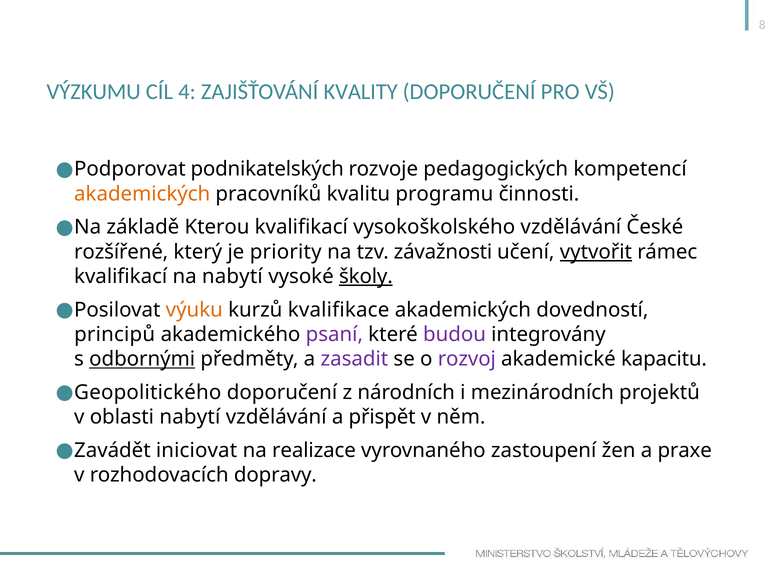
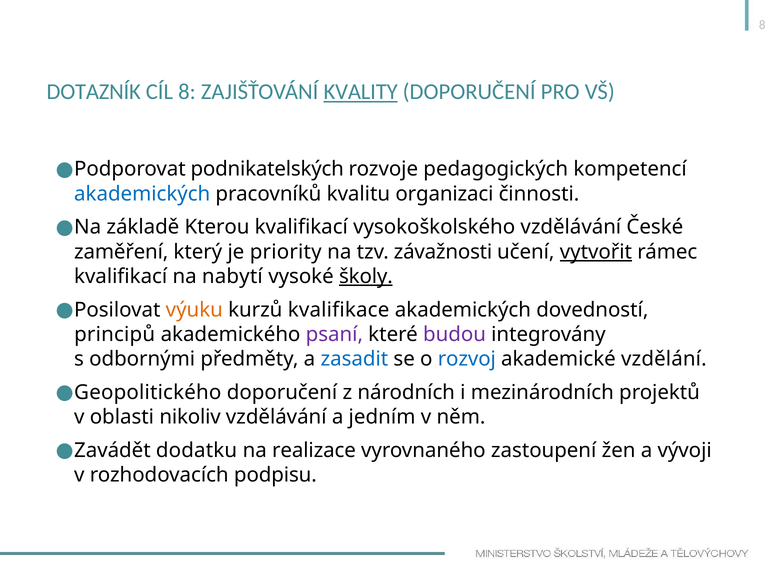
VÝZKUMU: VÝZKUMU -> DOTAZNÍK (94, 92)
CÍL 4: 4 -> 8 (187, 92)
KVALITY underline: none -> present (361, 92)
akademických colour: orange -> blue (142, 194)
programu: programu -> organizaci (444, 194)
rozšířené: rozšířené -> zaměření (121, 252)
odbornými underline: present -> none (142, 359)
zasadit colour: purple -> blue (354, 359)
rozvoj colour: purple -> blue (467, 359)
kapacitu: kapacitu -> vzdělání (664, 359)
oblasti nabytí: nabytí -> nikoliv (190, 417)
přispět: přispět -> jedním (382, 417)
iniciovat: iniciovat -> dodatku (197, 450)
praxe: praxe -> vývoji (685, 450)
dopravy: dopravy -> podpisu (275, 475)
